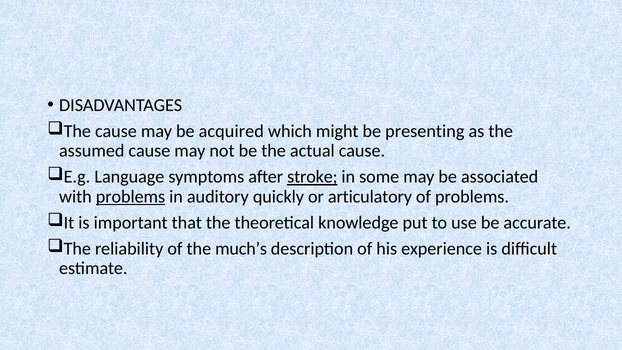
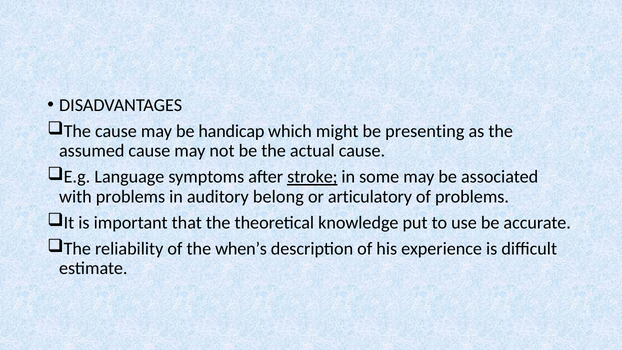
acquired: acquired -> handicap (231, 131)
problems underline: present -> none (130, 197)
quickly: quickly -> belong (278, 197)
much’s: much’s -> when’s (241, 249)
